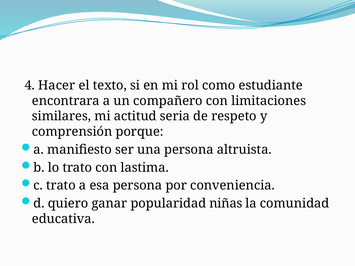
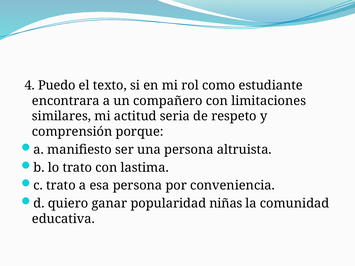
Hacer: Hacer -> Puedo (57, 85)
